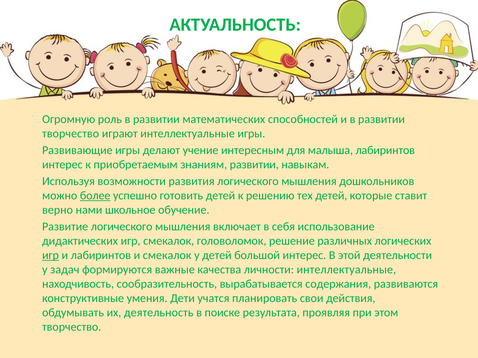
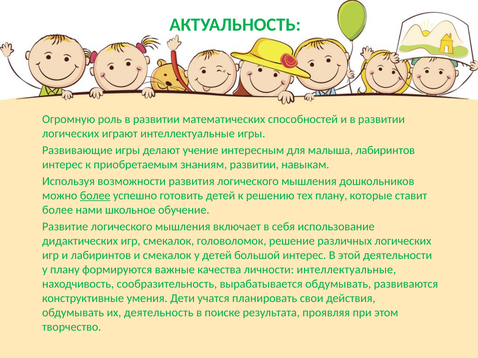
творчество: творчество -> логических (71, 134)
тех детей: детей -> плану (331, 196)
верно: верно -> более (58, 210)
игр underline: present -> none (51, 256)
у задач: задач -> плану (65, 270)
вырабатывается содержания: содержания -> обдумывать (338, 284)
